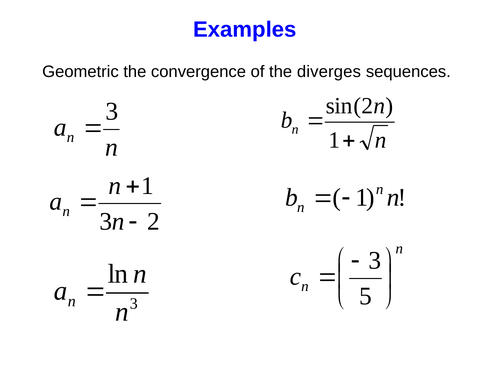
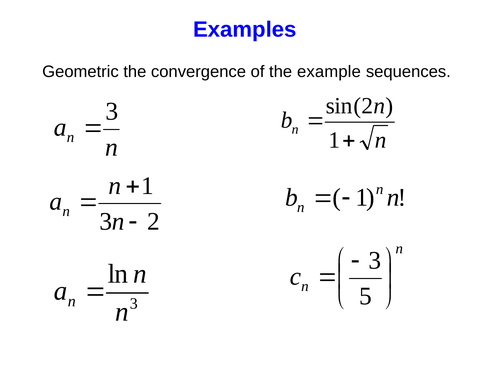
diverges: diverges -> example (329, 72)
